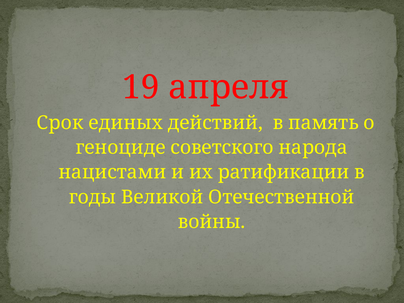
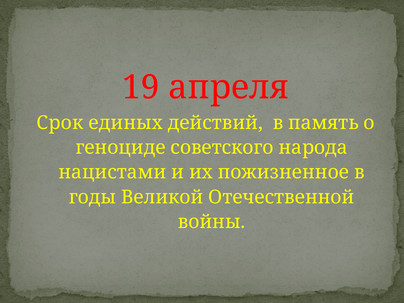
ратификации: ратификации -> пожизненное (283, 172)
